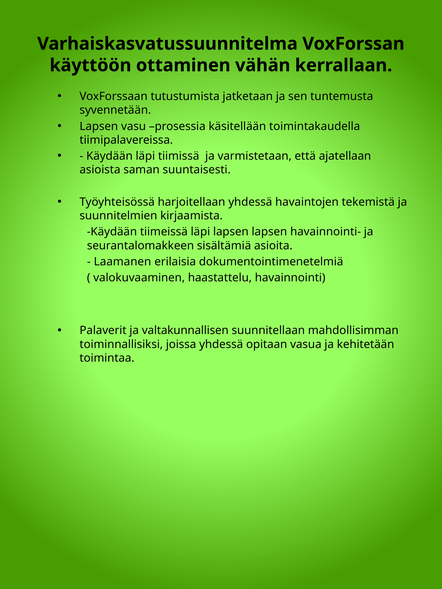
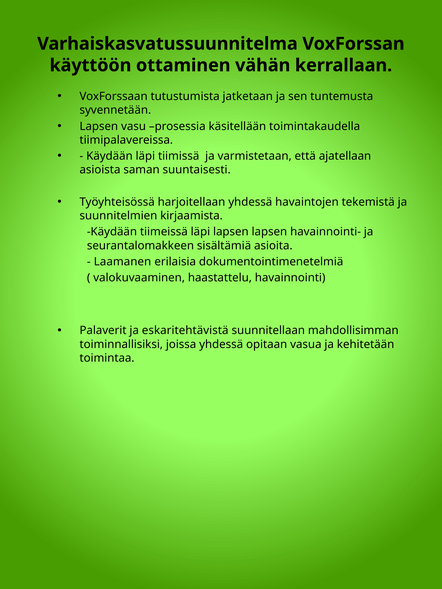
valtakunnallisen: valtakunnallisen -> eskaritehtävistä (185, 331)
